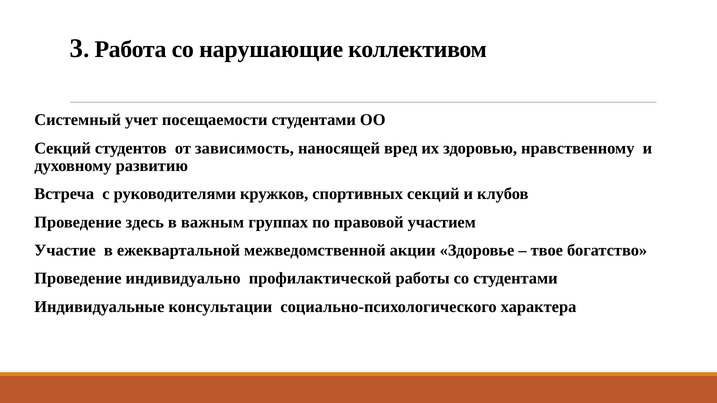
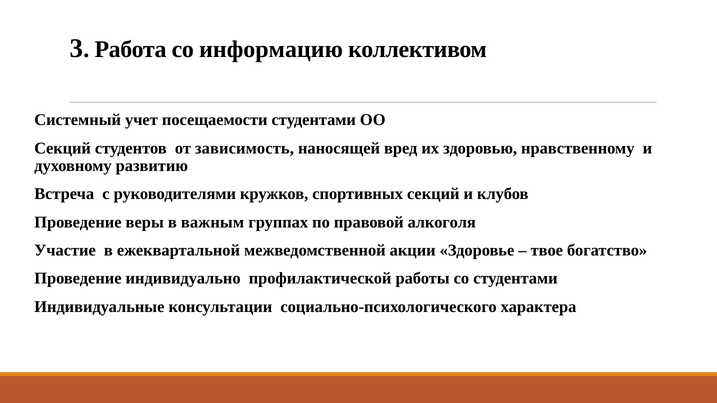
нарушающие: нарушающие -> информацию (271, 49)
здесь: здесь -> веры (145, 222)
участием: участием -> алкоголя (442, 222)
